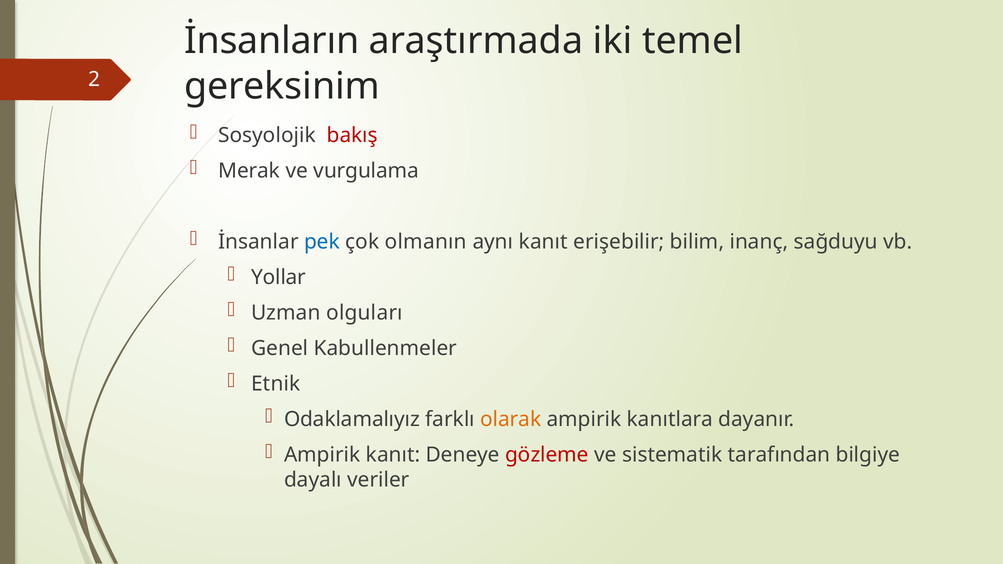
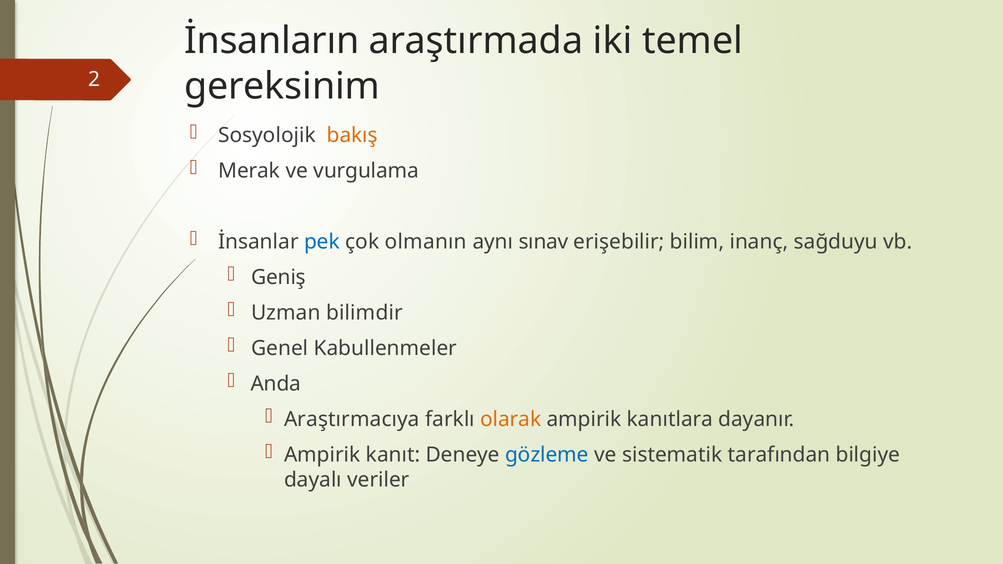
bakış colour: red -> orange (352, 135)
aynı kanıt: kanıt -> sınav (544, 242)
Yollar: Yollar -> Geniş (279, 277)
olguları: olguları -> bilimdir (365, 313)
Etnik: Etnik -> Anda (276, 384)
Odaklamalıyız: Odaklamalıyız -> Araştırmacıya (352, 420)
gözleme colour: red -> blue (547, 455)
